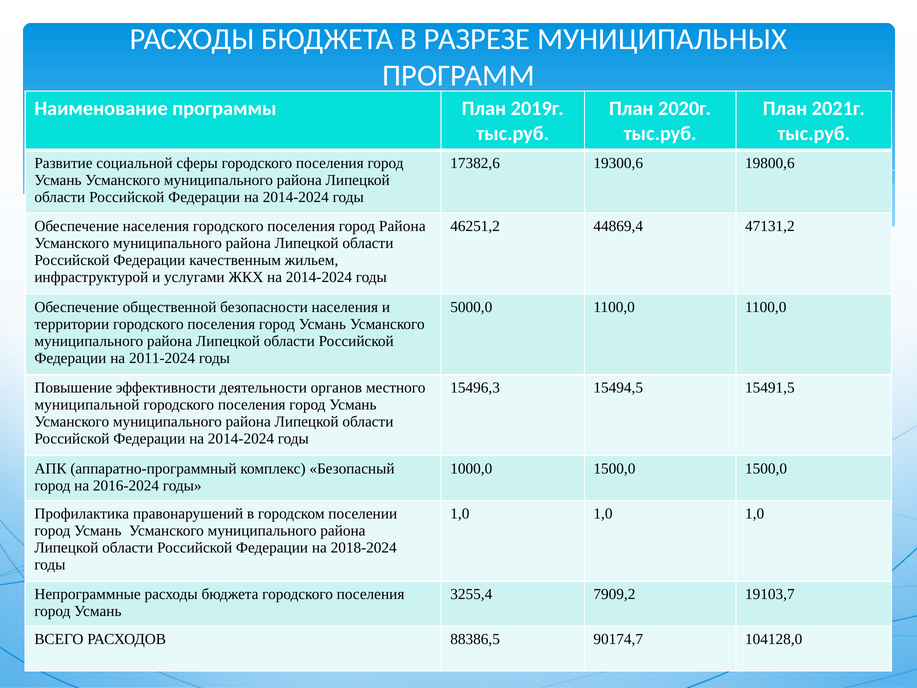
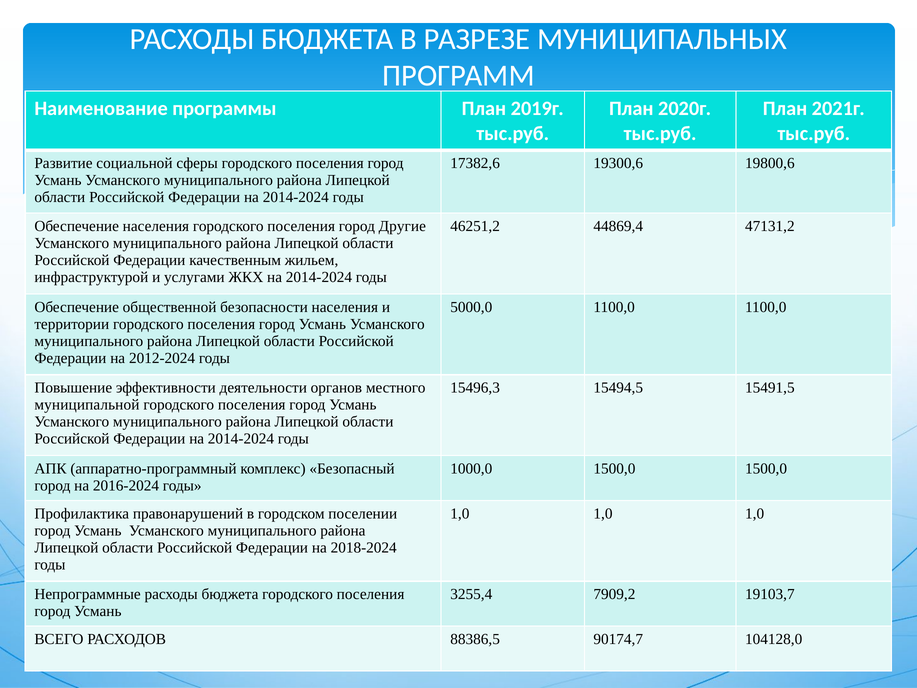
город Района: Района -> Другие (402, 226)
2011-2024: 2011-2024 -> 2012-2024 (162, 358)
